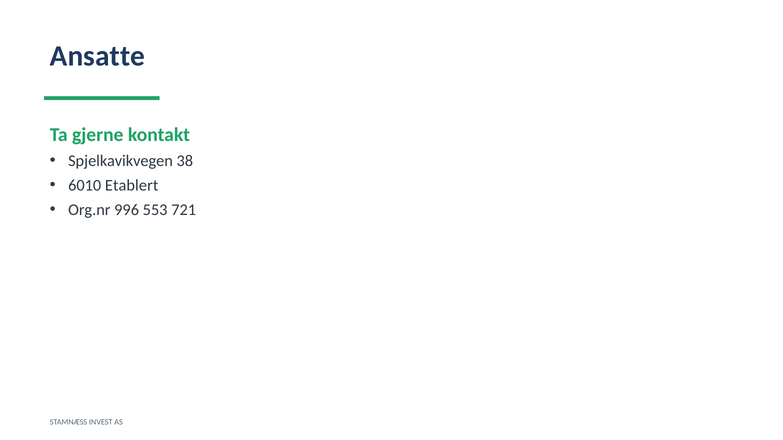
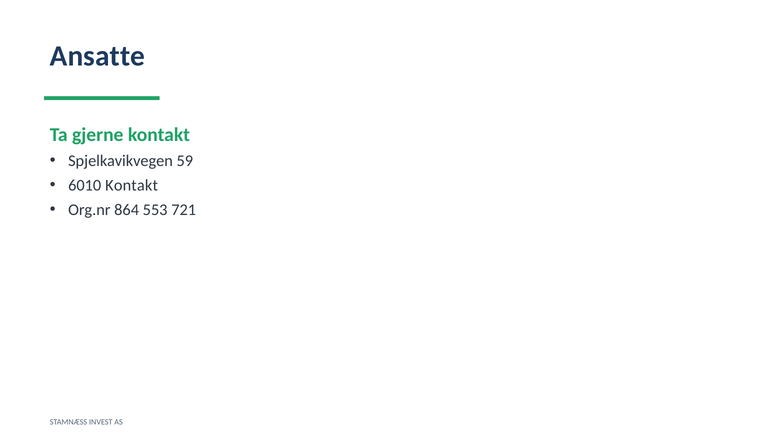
38: 38 -> 59 (185, 161)
6010 Etablert: Etablert -> Kontakt (132, 185)
996: 996 -> 864 (127, 210)
